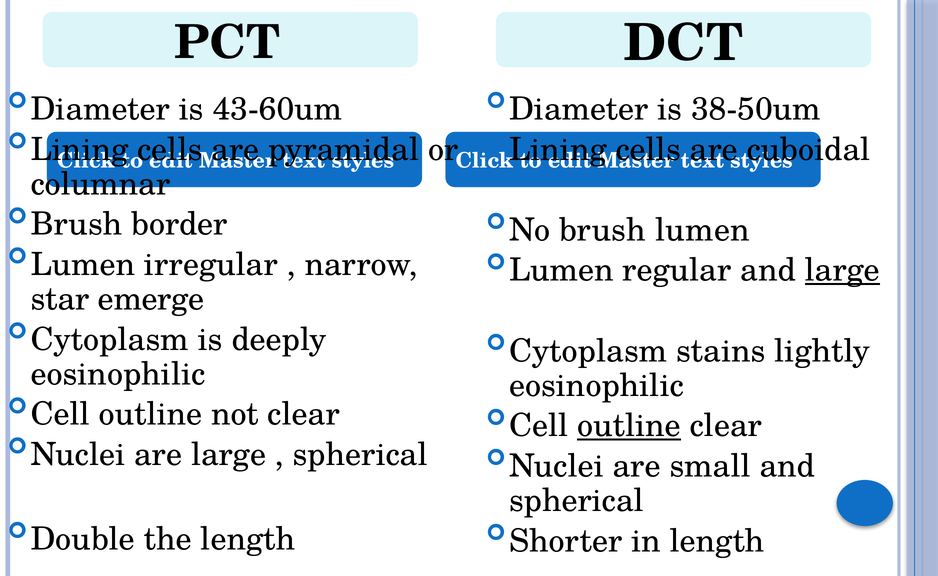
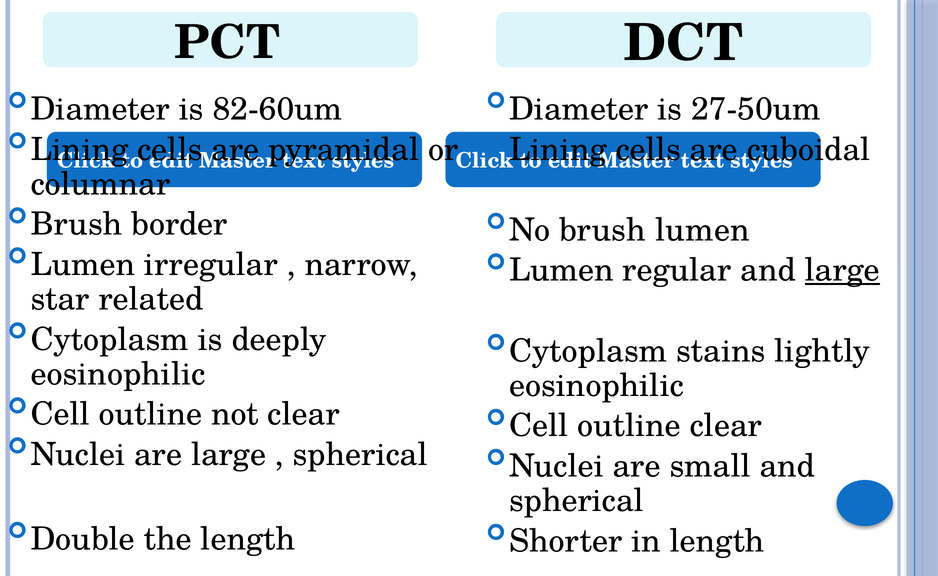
43-60um: 43-60um -> 82-60um (278, 109)
38-50um: 38-50um -> 27-50um (756, 109)
emerge: emerge -> related (151, 299)
outline underline: present -> none (629, 426)
